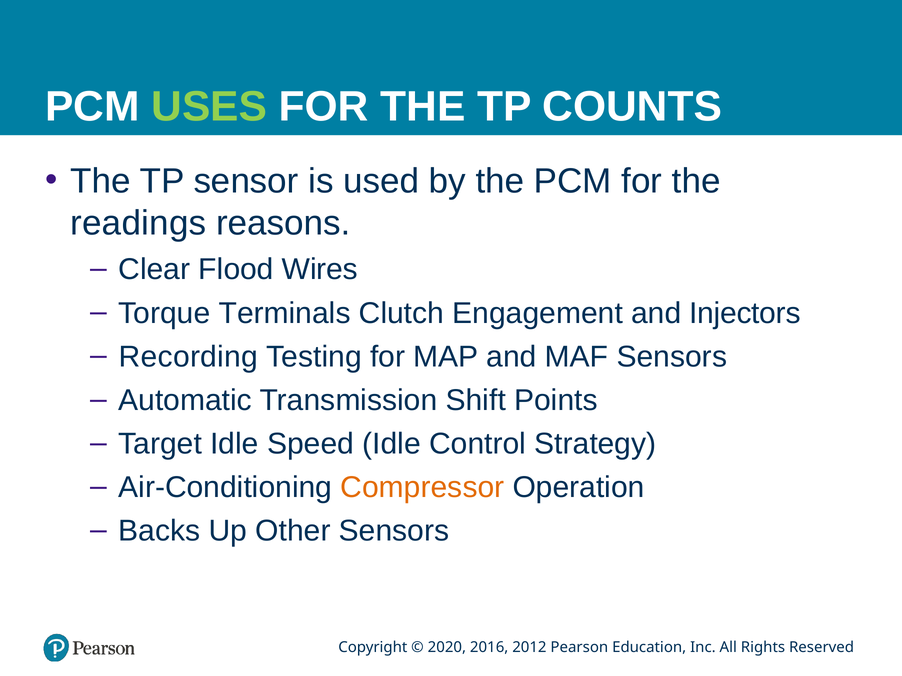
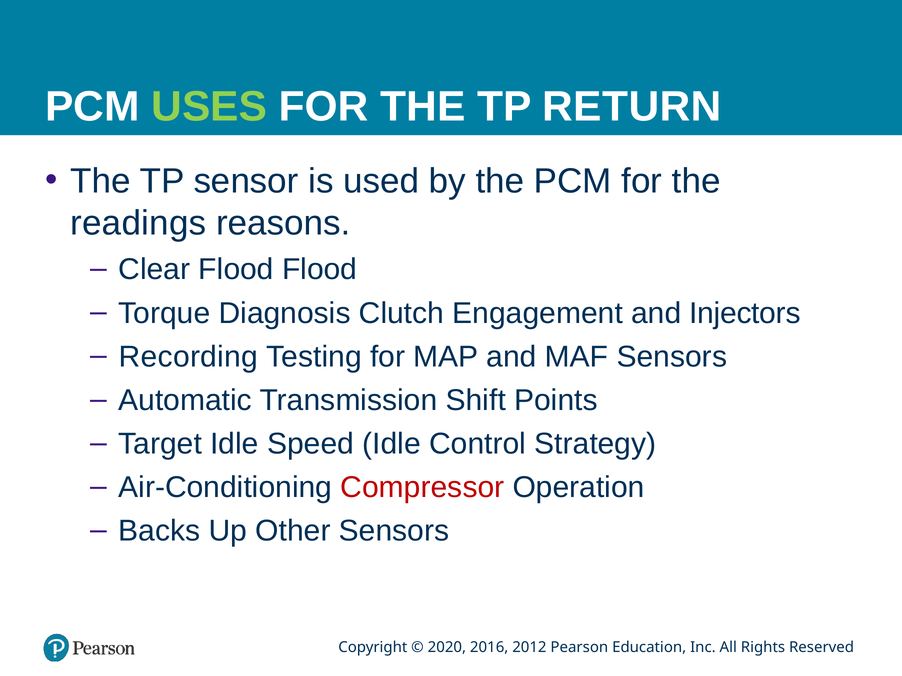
COUNTS: COUNTS -> RETURN (632, 107)
Flood Wires: Wires -> Flood (320, 270)
Terminals: Terminals -> Diagnosis (285, 313)
Compressor colour: orange -> red (422, 488)
